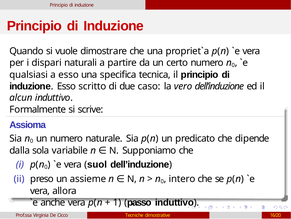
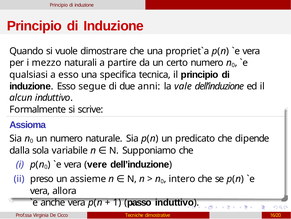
dispari: dispari -> mezzo (46, 63)
scritto: scritto -> segue (92, 86)
caso: caso -> anni (149, 86)
vero: vero -> vale (183, 86)
suol: suol -> vere (97, 164)
